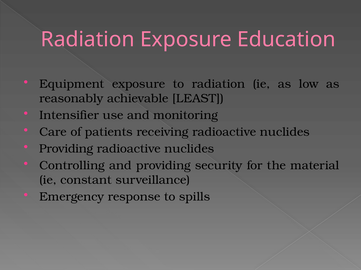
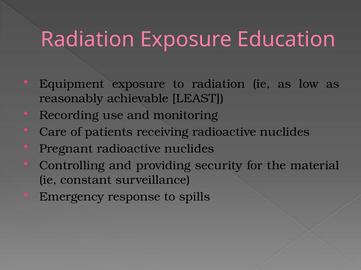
Intensifier: Intensifier -> Recording (69, 115)
Providing: Providing -> Pregnant (66, 149)
